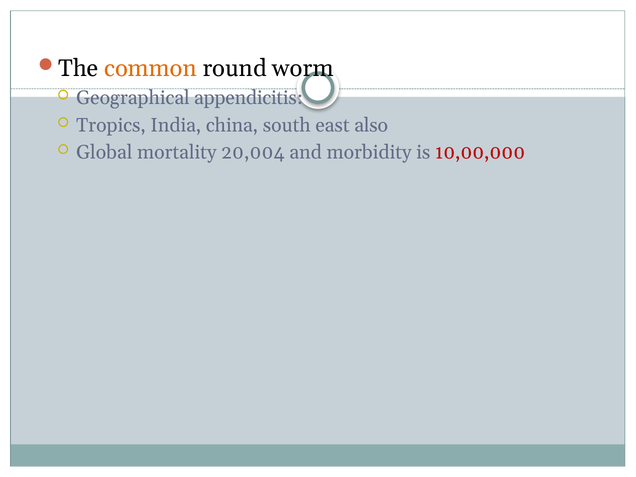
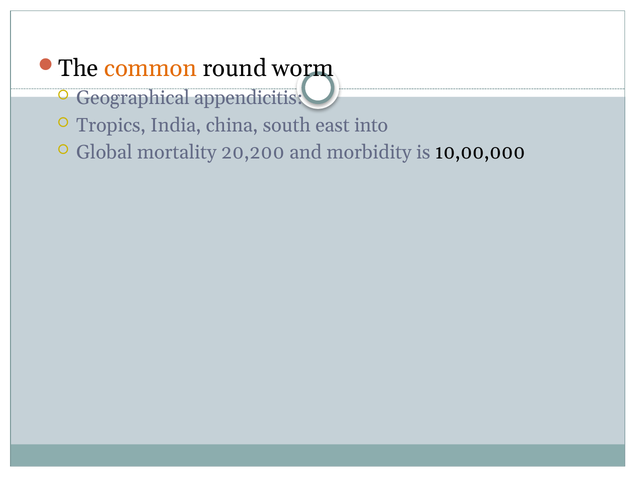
also: also -> into (371, 125)
20,004: 20,004 -> 20,200 (253, 152)
10,00,000 colour: red -> black (480, 152)
